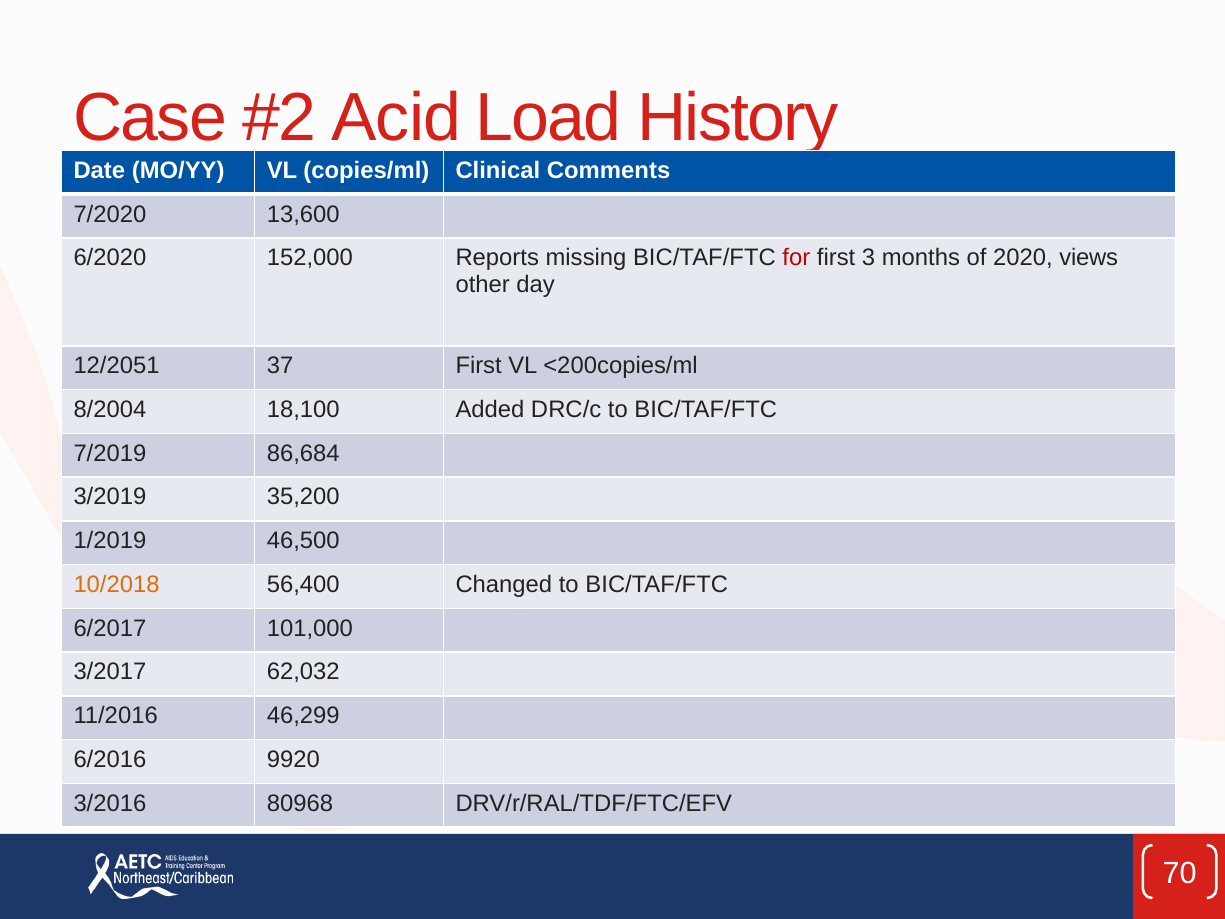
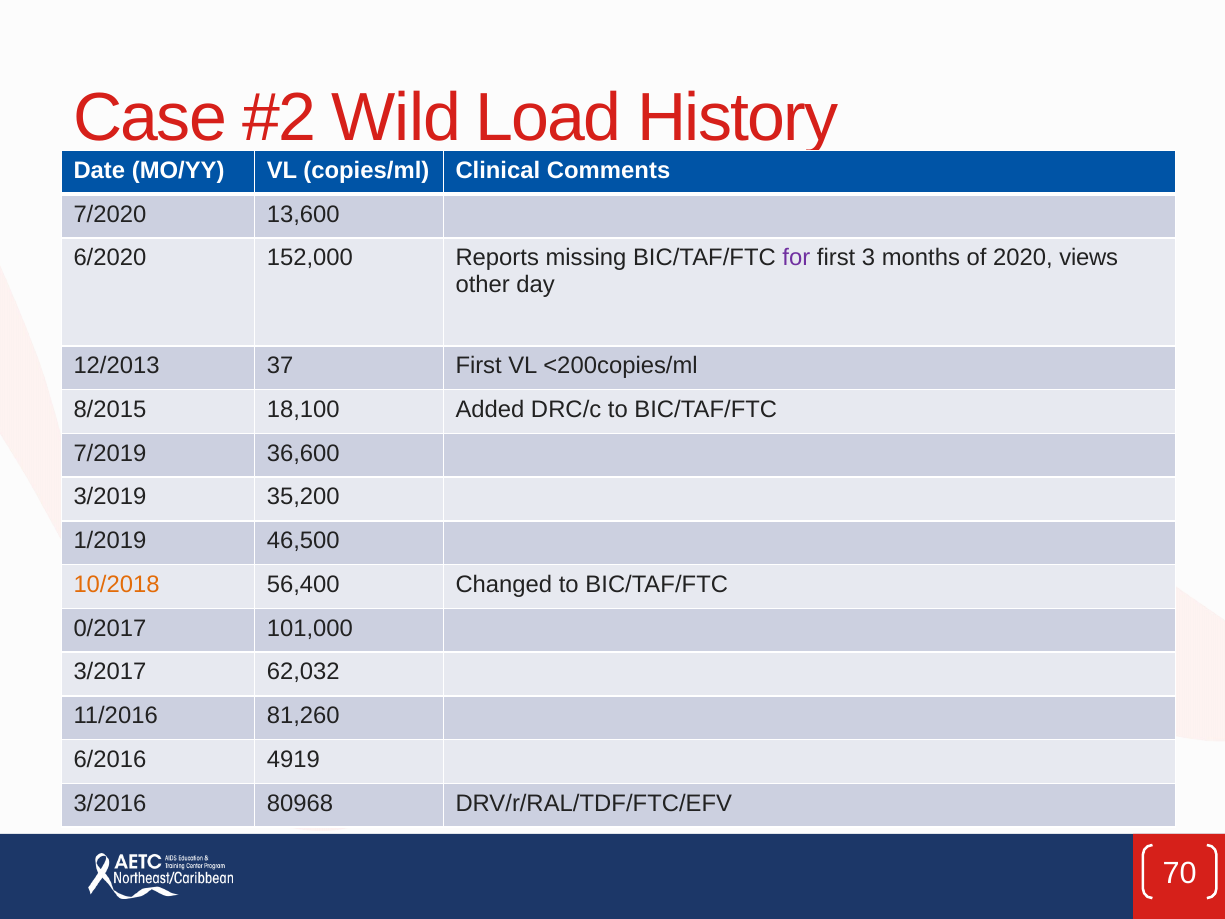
Acid: Acid -> Wild (396, 118)
for colour: red -> purple (796, 258)
12/2051: 12/2051 -> 12/2013 (117, 366)
8/2004: 8/2004 -> 8/2015 (110, 409)
86,684: 86,684 -> 36,600 (303, 453)
6/2017: 6/2017 -> 0/2017 (110, 628)
46,299: 46,299 -> 81,260 (303, 716)
9920: 9920 -> 4919 (293, 759)
